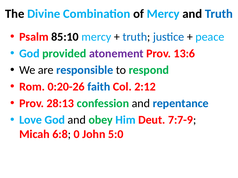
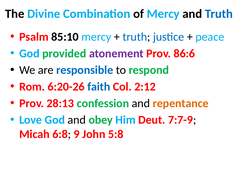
13:6: 13:6 -> 86:6 (184, 54)
0:20-26: 0:20-26 -> 6:20-26 (66, 87)
repentance colour: blue -> orange (181, 104)
0: 0 -> 9 (77, 135)
5:0: 5:0 -> 5:8 (116, 135)
